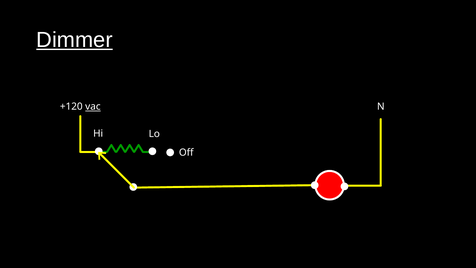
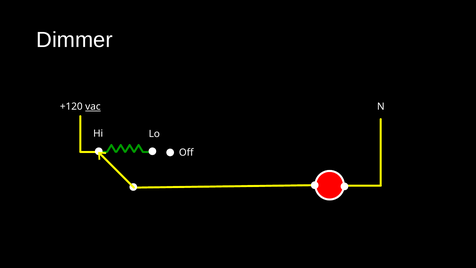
Dimmer underline: present -> none (74, 40)
